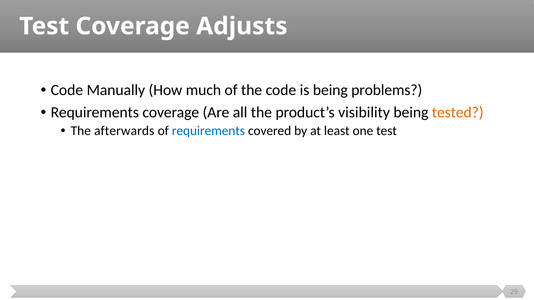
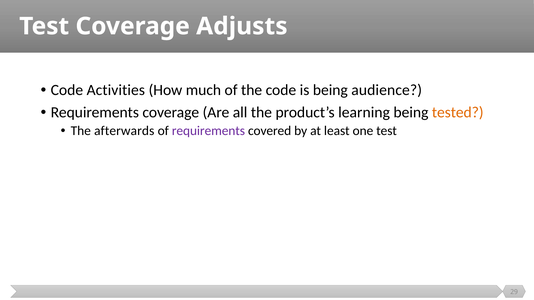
Manually: Manually -> Activities (116, 90)
problems: problems -> audience (387, 90)
visibility: visibility -> learning (364, 113)
requirements colour: blue -> purple (208, 131)
